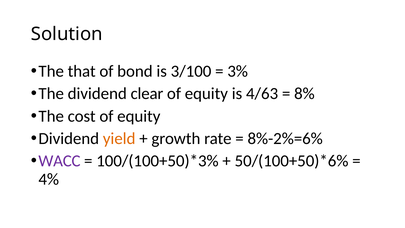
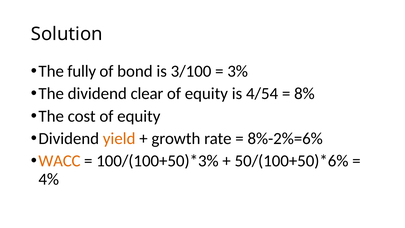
that: that -> fully (82, 71)
4/63: 4/63 -> 4/54 (262, 94)
WACC colour: purple -> orange (59, 161)
